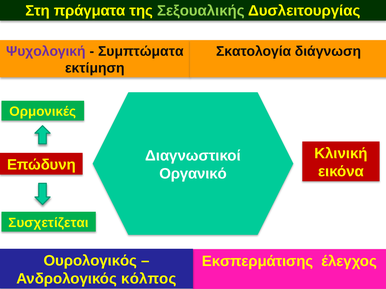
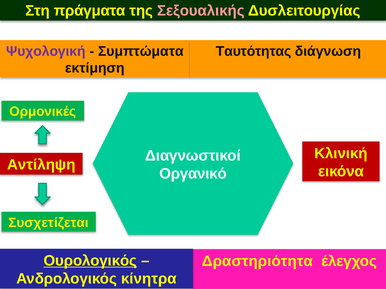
Σεξουαλικής colour: light green -> pink (201, 11)
Σκατολογία: Σκατολογία -> Ταυτότητας (254, 51)
Επώδυνη: Επώδυνη -> Αντίληψη (41, 165)
Ουρολογικός underline: none -> present (90, 261)
Εκσπερμάτισης: Εκσπερμάτισης -> Δραστηριότητα (257, 262)
κόλπος: κόλπος -> κίνητρα (149, 279)
